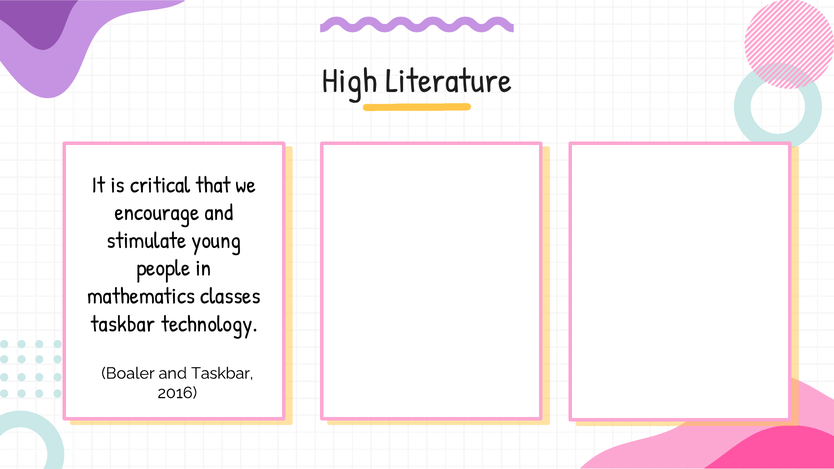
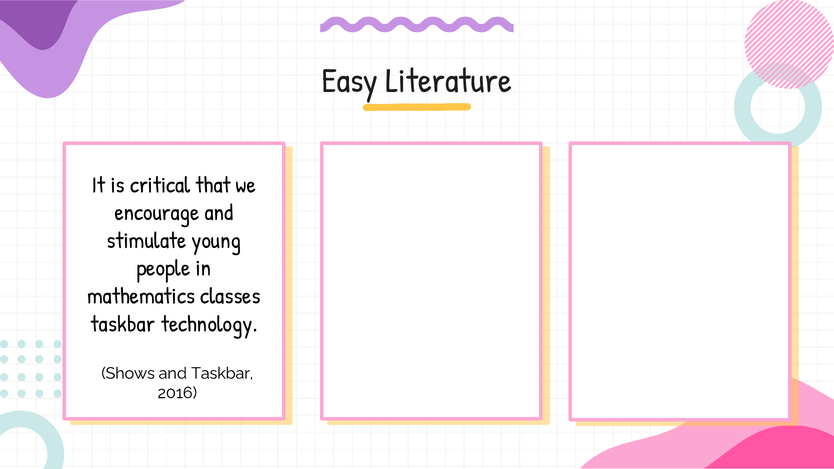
High: High -> Easy (350, 81)
Boaler: Boaler -> Shows (128, 373)
